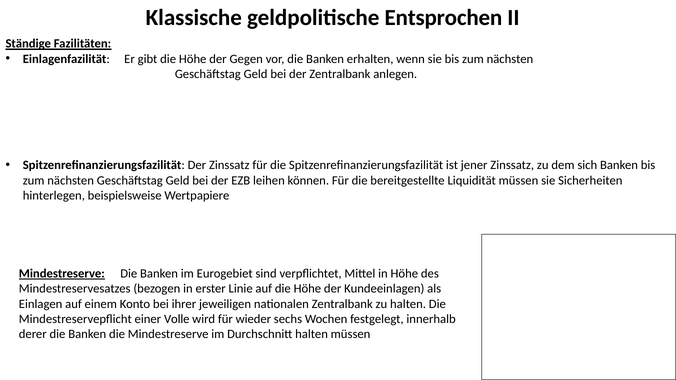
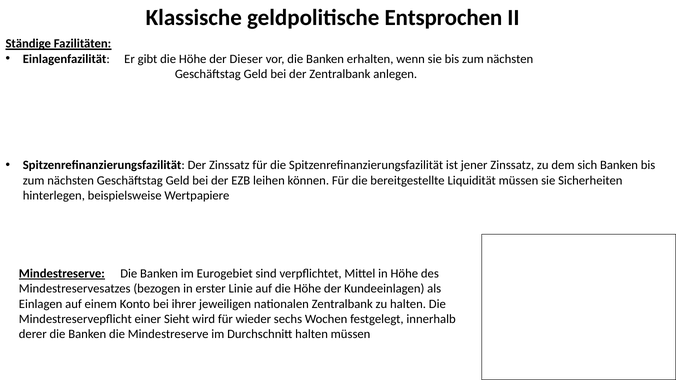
Gegen: Gegen -> Dieser (246, 59)
Volle: Volle -> Sieht (177, 319)
